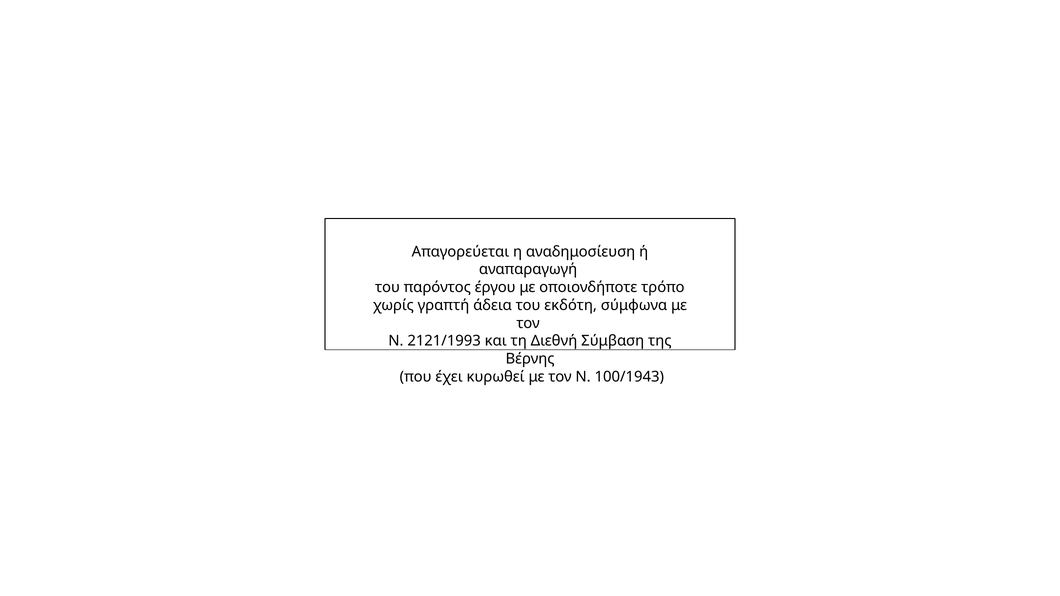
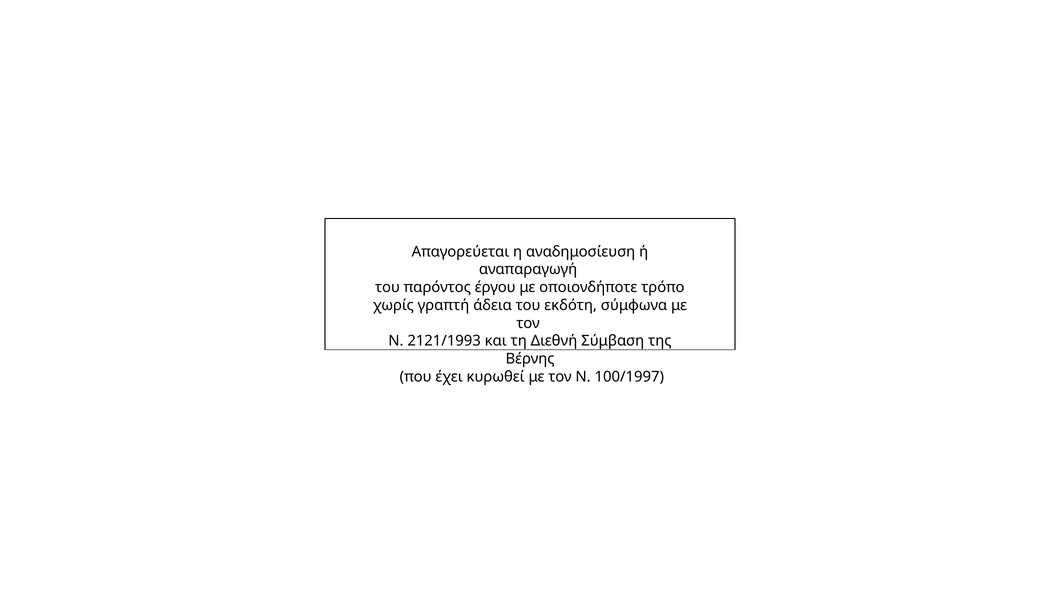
100/1943: 100/1943 -> 100/1997 (629, 377)
